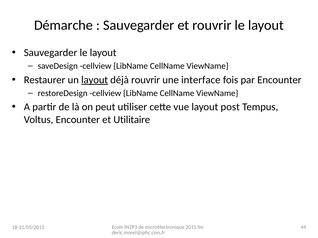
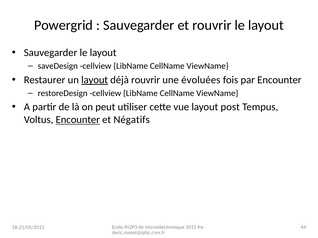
Démarche: Démarche -> Powergrid (63, 25)
interface: interface -> évoluées (201, 80)
Encounter underline: none -> present (78, 120)
Utilitaire: Utilitaire -> Négatifs (132, 120)
